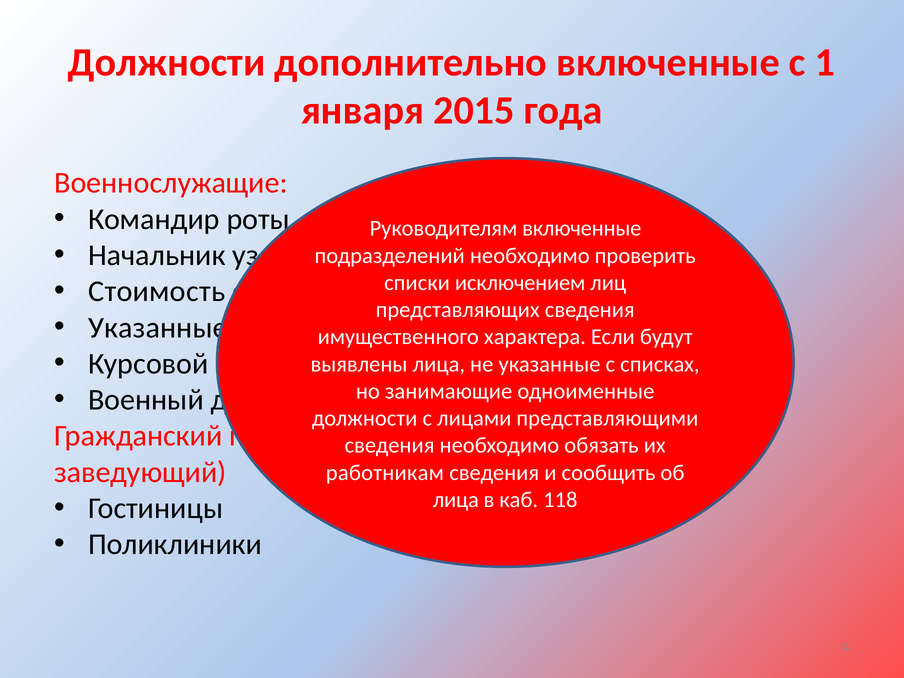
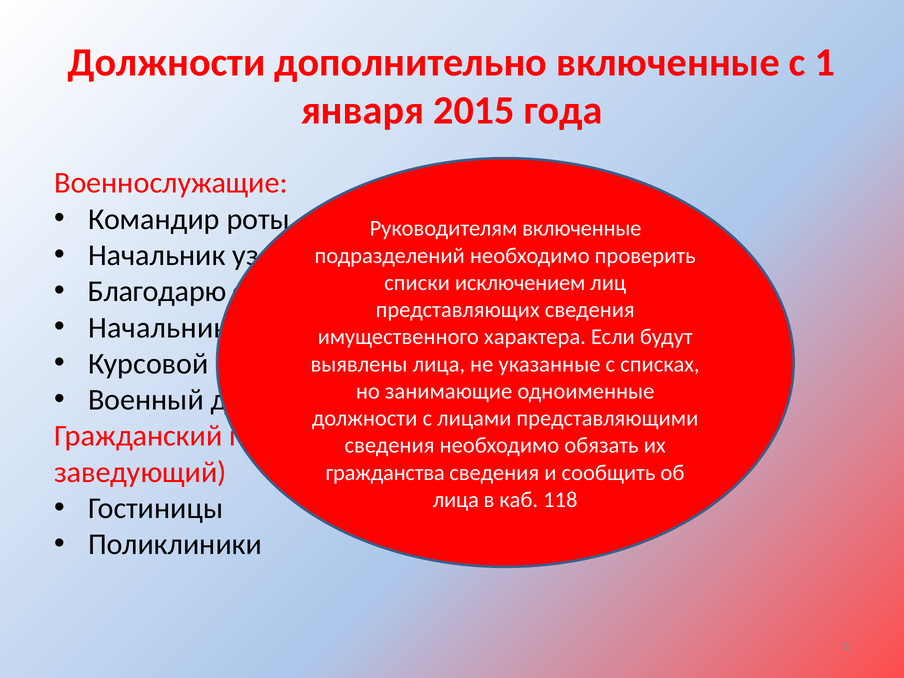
Стоимость: Стоимость -> Благодарю (157, 291)
Указанные: Указанные -> Начальник (158, 328)
работникам: работникам -> гражданства (385, 473)
